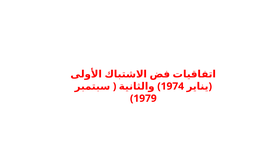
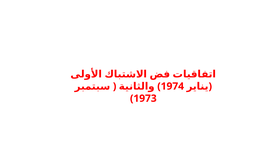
1979: 1979 -> 1973 (145, 99)
